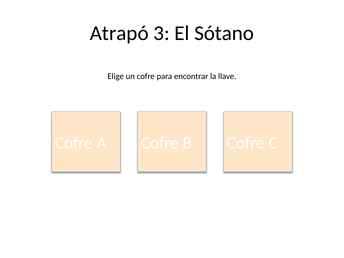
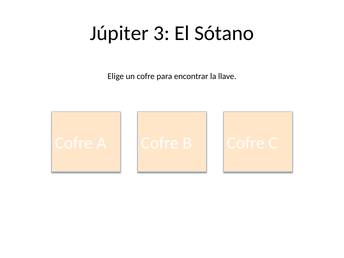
Atrapó: Atrapó -> Júpiter (119, 33)
